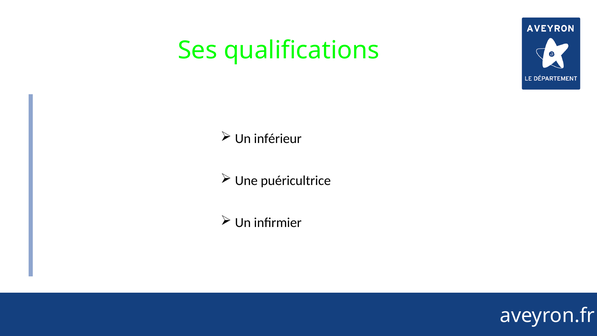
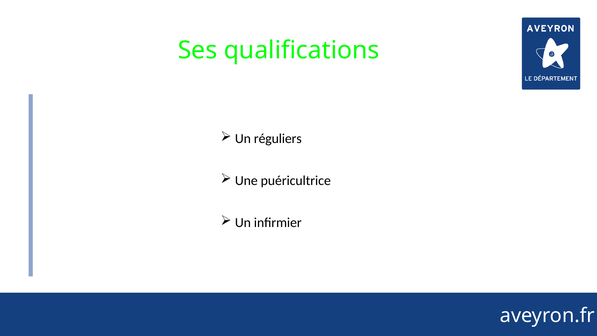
inférieur: inférieur -> réguliers (278, 139)
